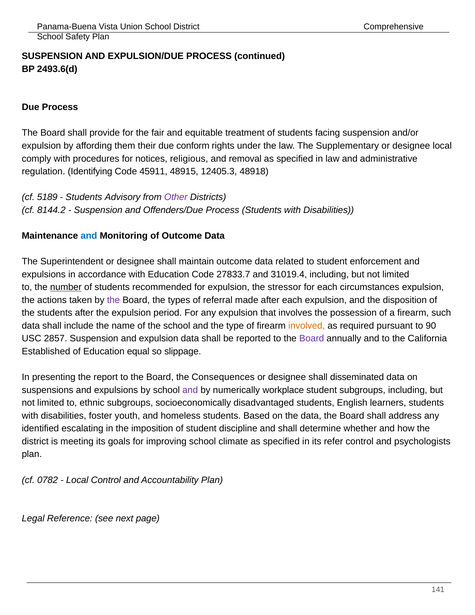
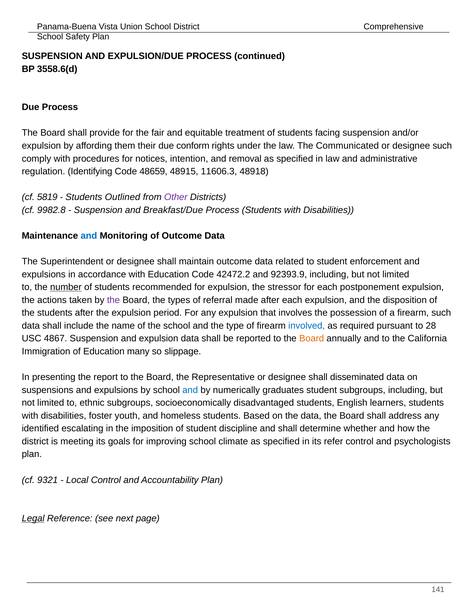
2493.6(d: 2493.6(d -> 3558.6(d (57, 69)
Supplementary: Supplementary -> Communicated (347, 146)
designee local: local -> such (442, 146)
religious: religious -> intention (189, 159)
45911: 45911 -> 48659 (153, 171)
12405.3: 12405.3 -> 11606.3 (219, 171)
5189: 5189 -> 5819 (47, 197)
Advisory: Advisory -> Outlined (123, 197)
8144.2: 8144.2 -> 9982.8 (51, 210)
Offenders/Due: Offenders/Due -> Breakfast/Due (173, 210)
27833.7: 27833.7 -> 42472.2 (233, 274)
31019.4: 31019.4 -> 92393.9 (289, 274)
circumstances: circumstances -> postponement (370, 287)
involved colour: orange -> blue (307, 326)
90: 90 -> 28 (431, 326)
2857: 2857 -> 4867 (56, 338)
Board colour: purple -> orange (312, 338)
Established: Established -> Immigration (46, 351)
equal: equal -> many (138, 351)
Consequences: Consequences -> Representative (223, 377)
and colour: purple -> blue (190, 390)
workplace: workplace -> graduates (283, 390)
0782: 0782 -> 9321 (48, 480)
Legal underline: none -> present (33, 518)
